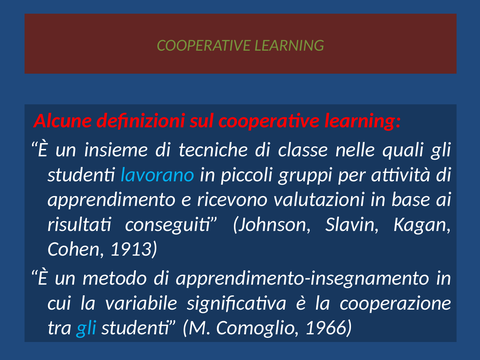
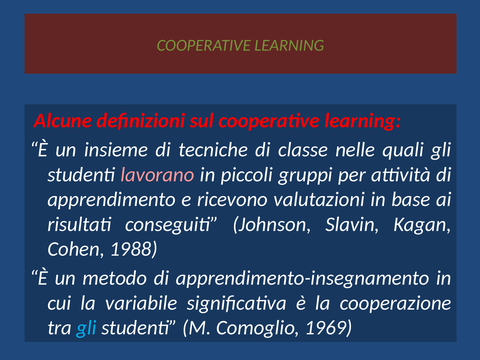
lavorano colour: light blue -> pink (157, 175)
1913: 1913 -> 1988 (134, 249)
1966: 1966 -> 1969 (328, 328)
